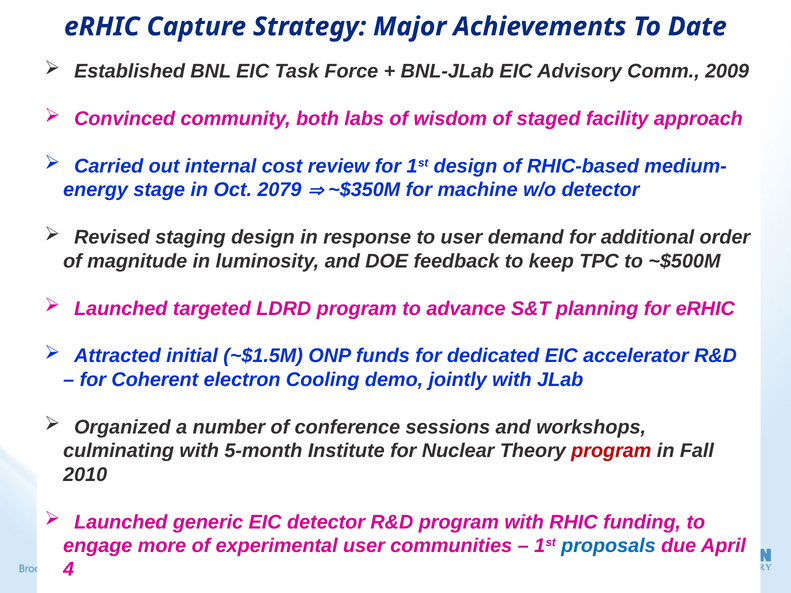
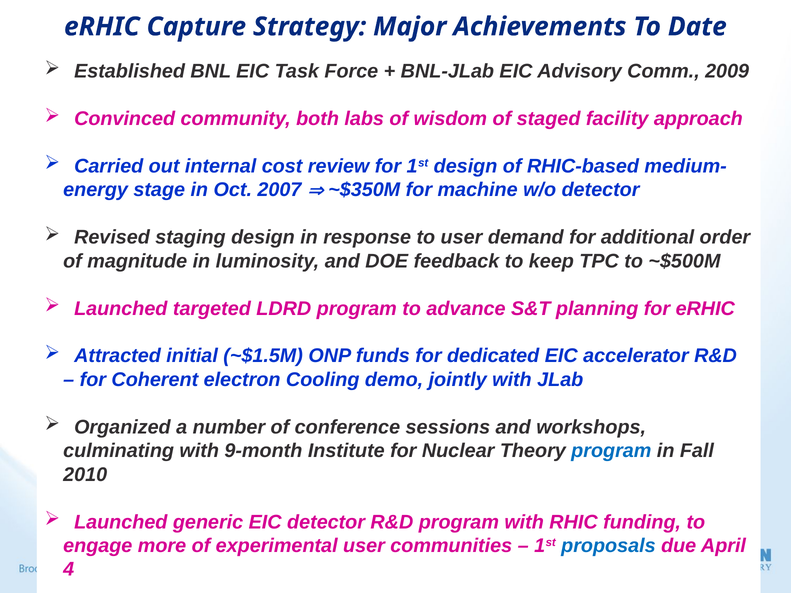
2079: 2079 -> 2007 (279, 190)
5-month: 5-month -> 9-month (263, 451)
program colour: red -> blue (611, 451)
